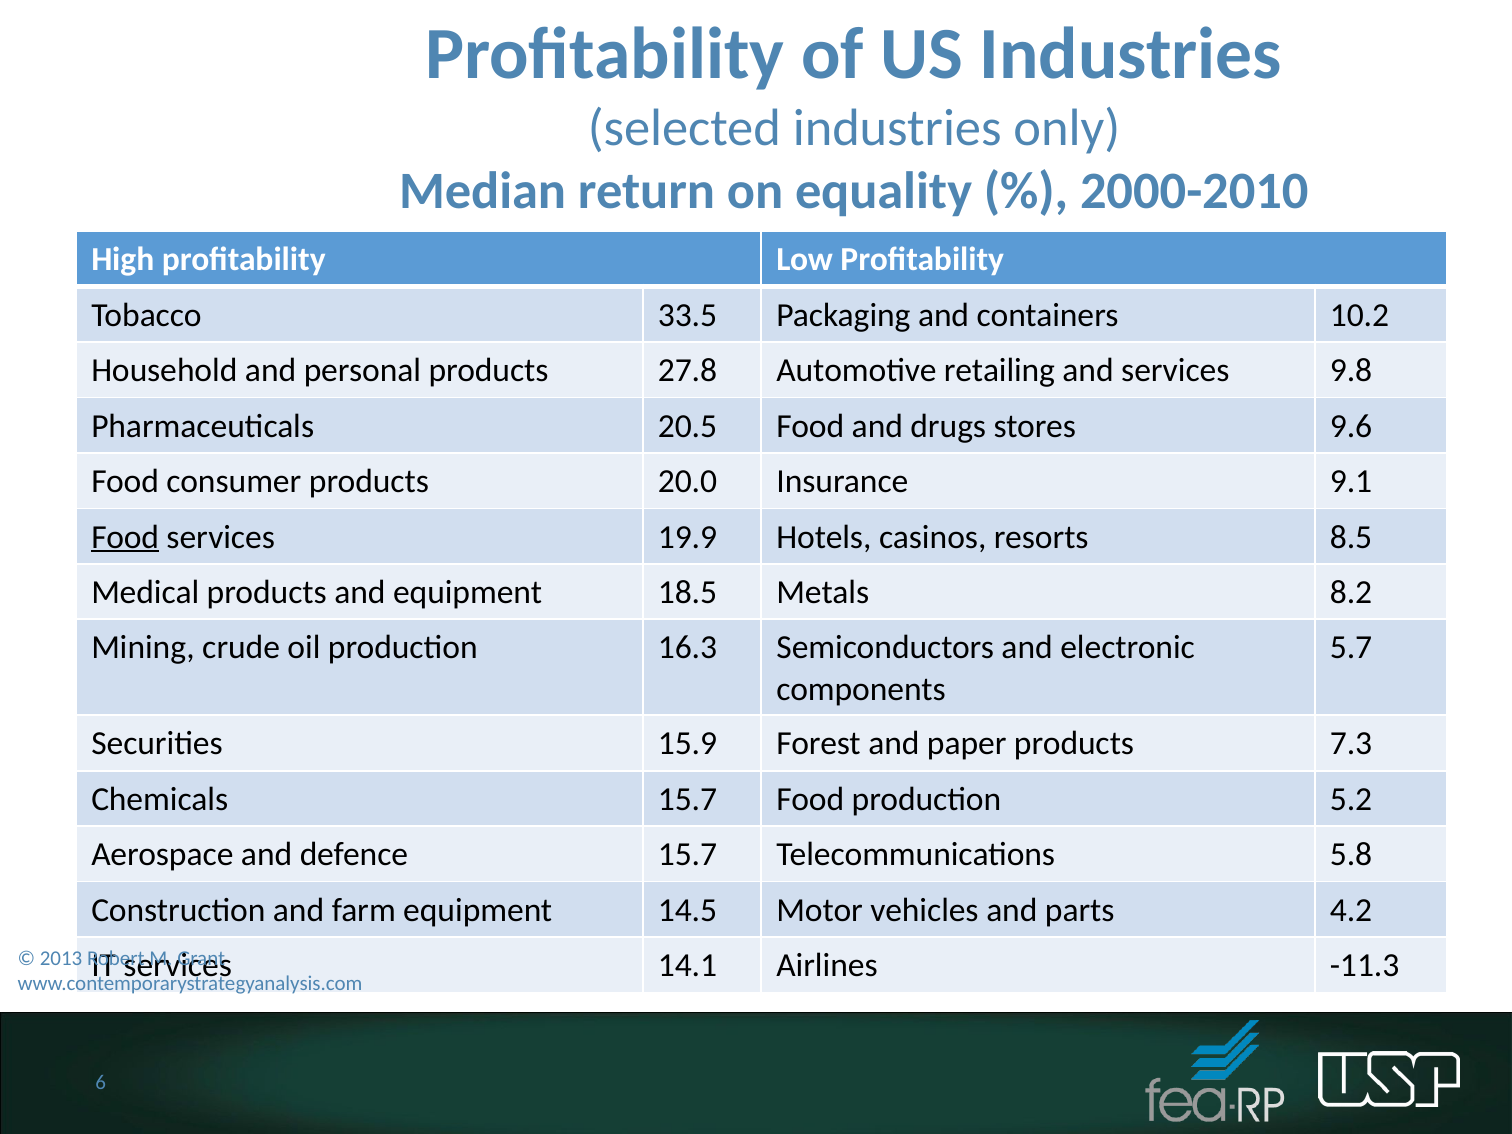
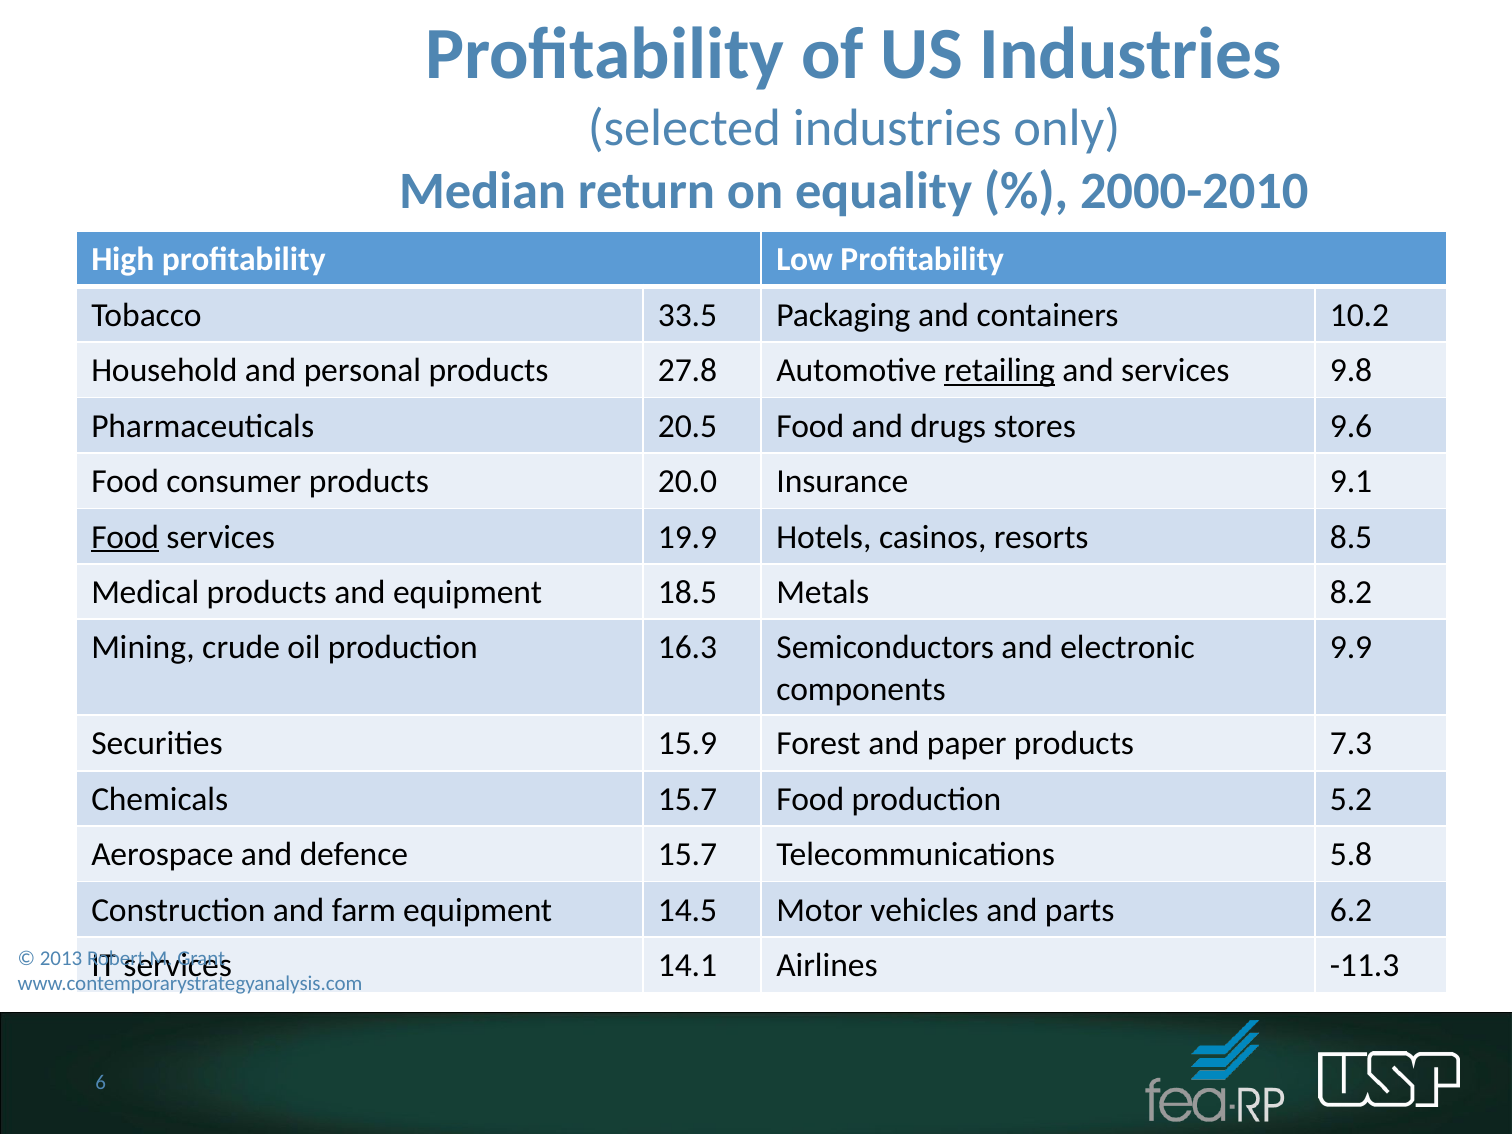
retailing underline: none -> present (999, 370)
5.7: 5.7 -> 9.9 (1351, 648)
4.2: 4.2 -> 6.2 (1351, 910)
